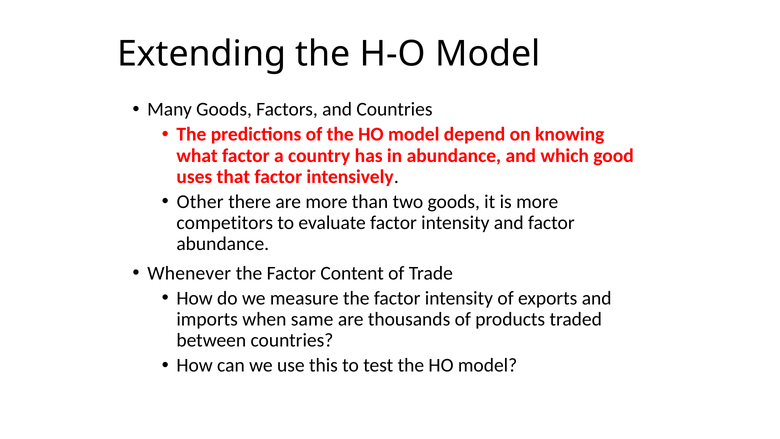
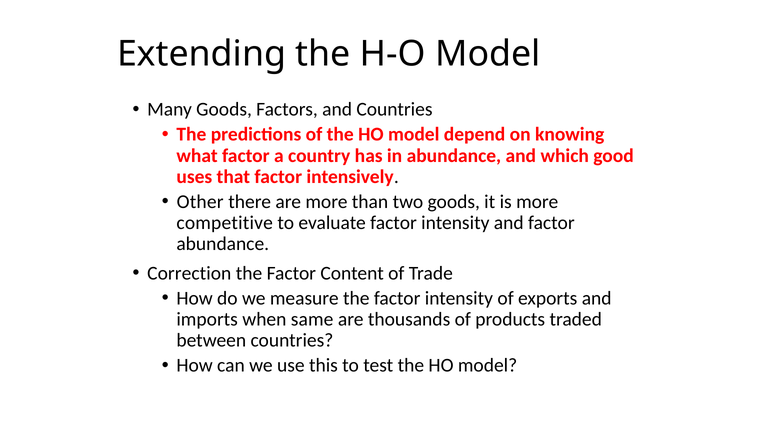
competitors: competitors -> competitive (225, 223)
Whenever: Whenever -> Correction (189, 273)
